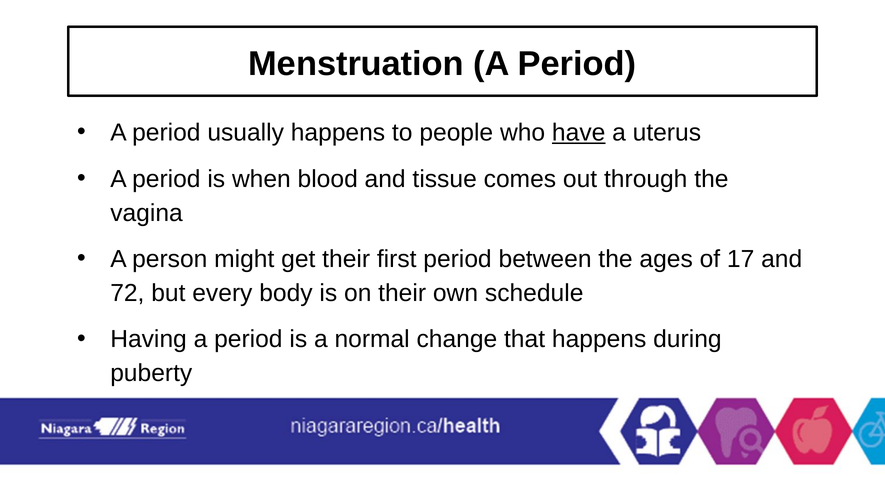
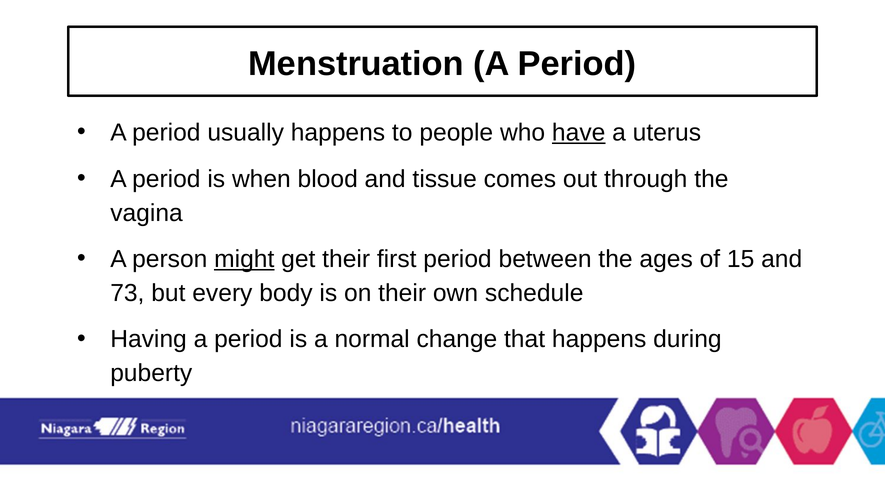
might underline: none -> present (244, 259)
17: 17 -> 15 (741, 259)
72: 72 -> 73 (127, 293)
